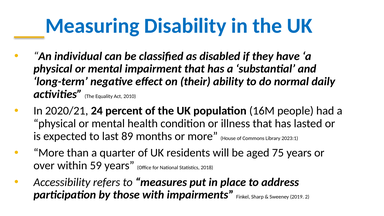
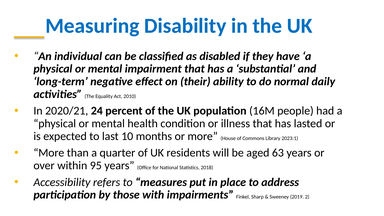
89: 89 -> 10 (127, 136)
75: 75 -> 63 (278, 153)
59: 59 -> 95 (96, 166)
